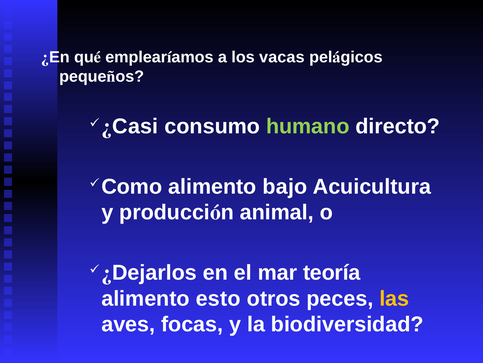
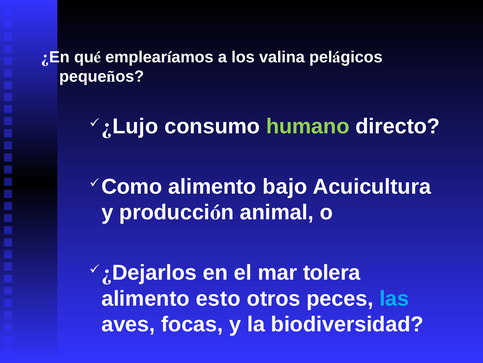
vacas: vacas -> valina (282, 57)
Casi: Casi -> Lujo (135, 126)
teoría: teoría -> tolera (332, 272)
las colour: yellow -> light blue (394, 298)
